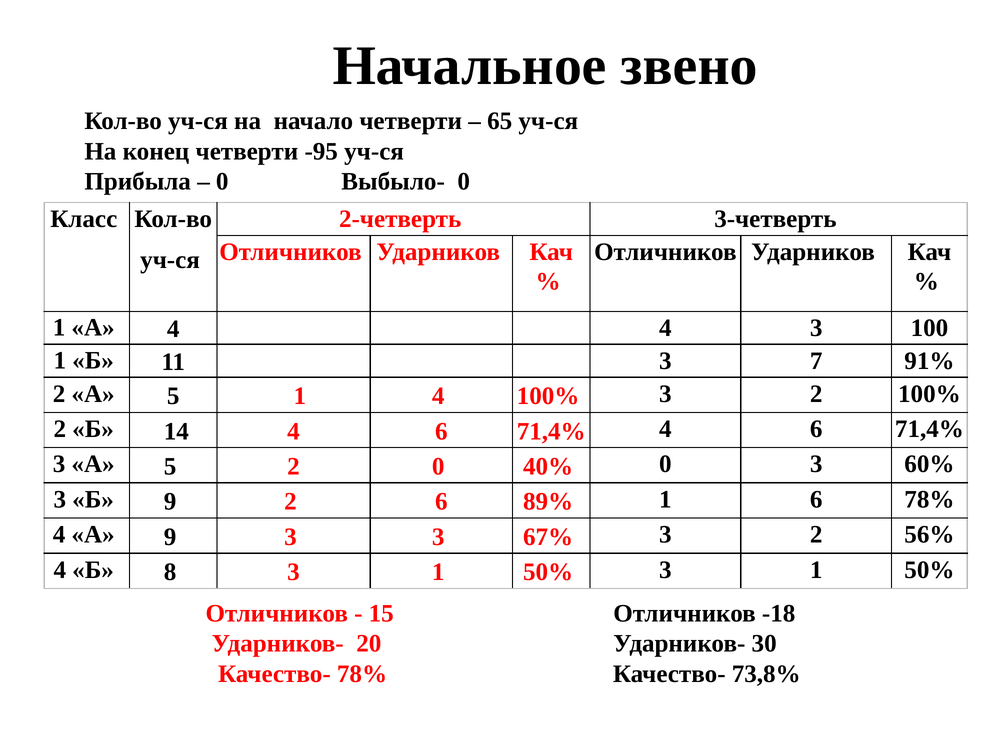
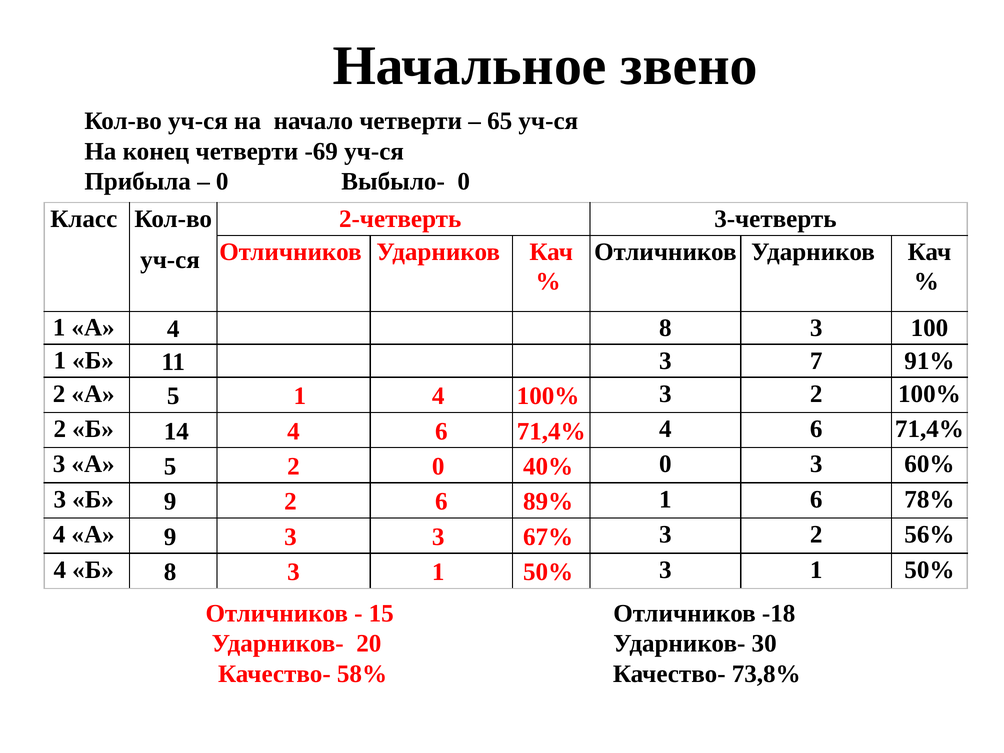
-95: -95 -> -69 (321, 151)
4 4: 4 -> 8 (665, 328)
Качество- 78%: 78% -> 58% (362, 674)
